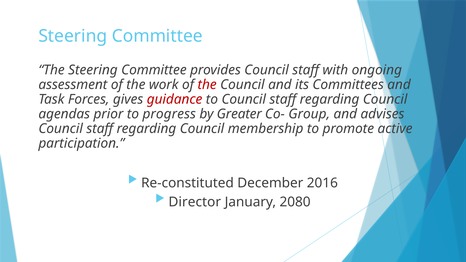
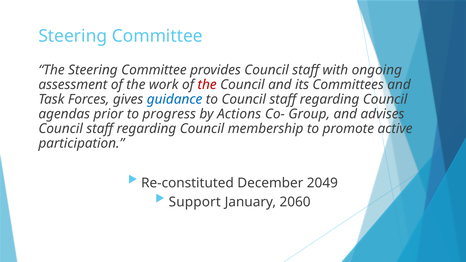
guidance colour: red -> blue (175, 99)
Greater: Greater -> Actions (239, 114)
2016: 2016 -> 2049 (322, 183)
Director: Director -> Support (195, 202)
2080: 2080 -> 2060 (295, 202)
